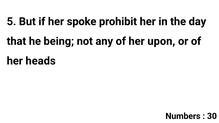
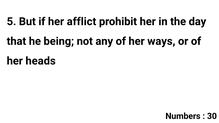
spoke: spoke -> afflict (82, 22)
upon: upon -> ways (161, 41)
